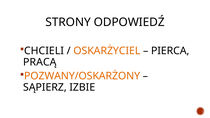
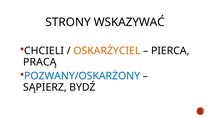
ODPOWIEDŹ: ODPOWIEDŹ -> WSKAZYWAĆ (129, 22)
POZWANY/OSKARŻONY colour: orange -> blue (82, 76)
IZBIE: IZBIE -> BYDŹ (82, 87)
